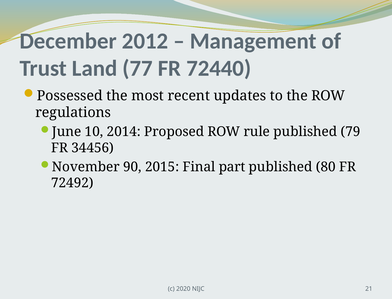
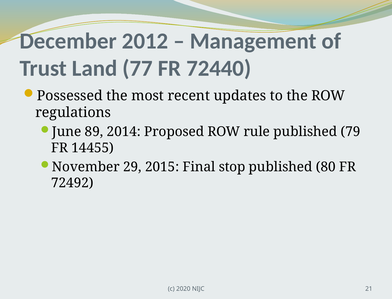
10: 10 -> 89 (94, 132)
34456: 34456 -> 14455 (93, 148)
90: 90 -> 29 (132, 167)
part: part -> stop (232, 167)
